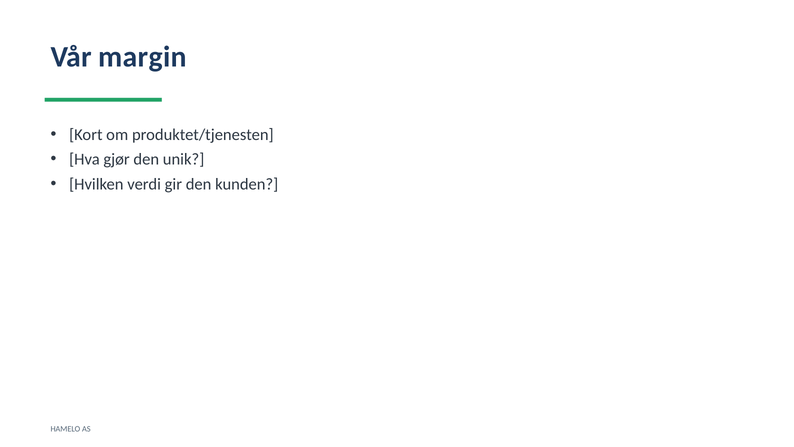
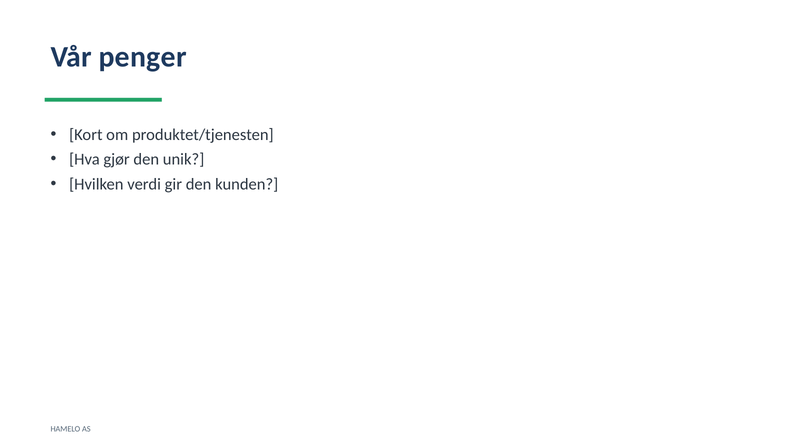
margin: margin -> penger (143, 57)
